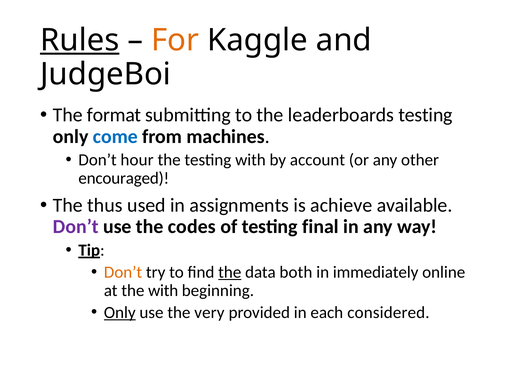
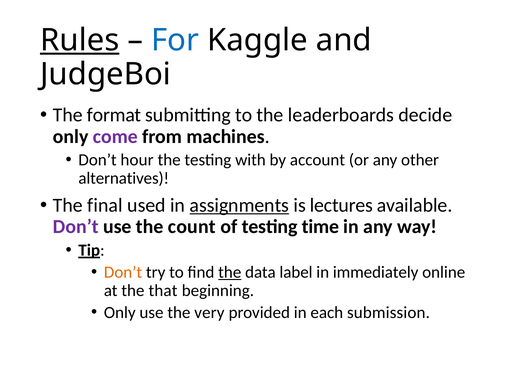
For colour: orange -> blue (175, 40)
leaderboards testing: testing -> decide (425, 115)
come colour: blue -> purple (115, 136)
encouraged: encouraged -> alternatives (124, 178)
thus: thus -> final (105, 205)
assignments underline: none -> present (239, 205)
achieve: achieve -> lectures (341, 205)
codes: codes -> count (192, 226)
final: final -> time (321, 226)
both: both -> label (296, 272)
the with: with -> that (163, 290)
Only underline: present -> none (120, 312)
considered: considered -> submission (388, 312)
